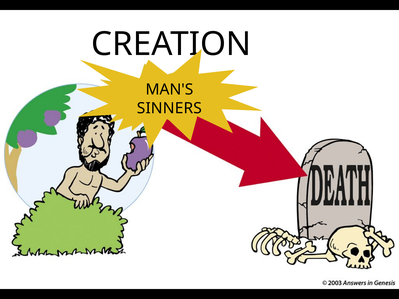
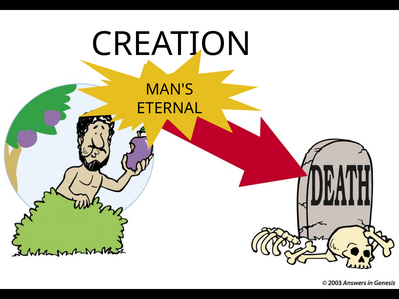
SINNERS: SINNERS -> ETERNAL (169, 108)
